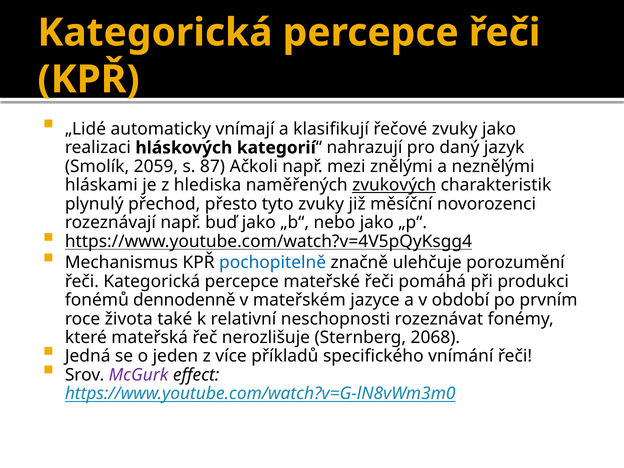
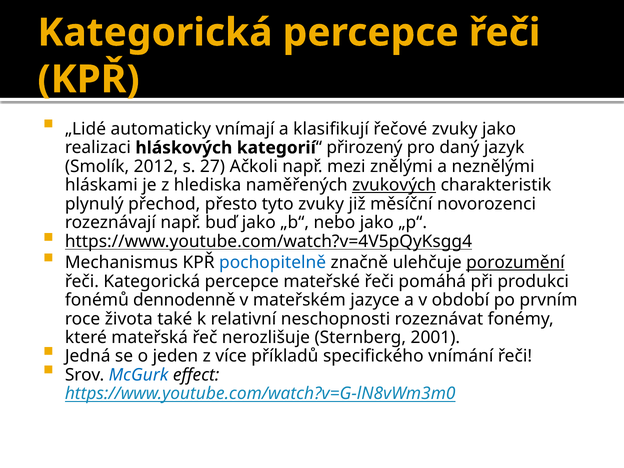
nahrazují: nahrazují -> přirozený (365, 148)
2059: 2059 -> 2012 (156, 166)
87: 87 -> 27 (213, 166)
porozumění underline: none -> present (515, 263)
2068: 2068 -> 2001 (435, 338)
McGurk colour: purple -> blue (139, 375)
